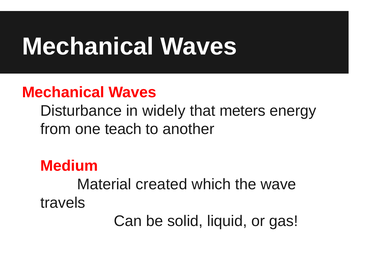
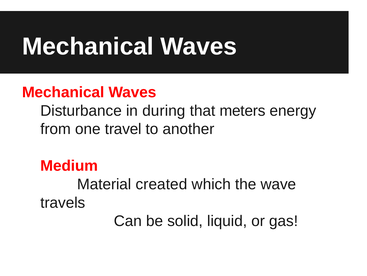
widely: widely -> during (164, 110)
teach: teach -> travel (123, 129)
